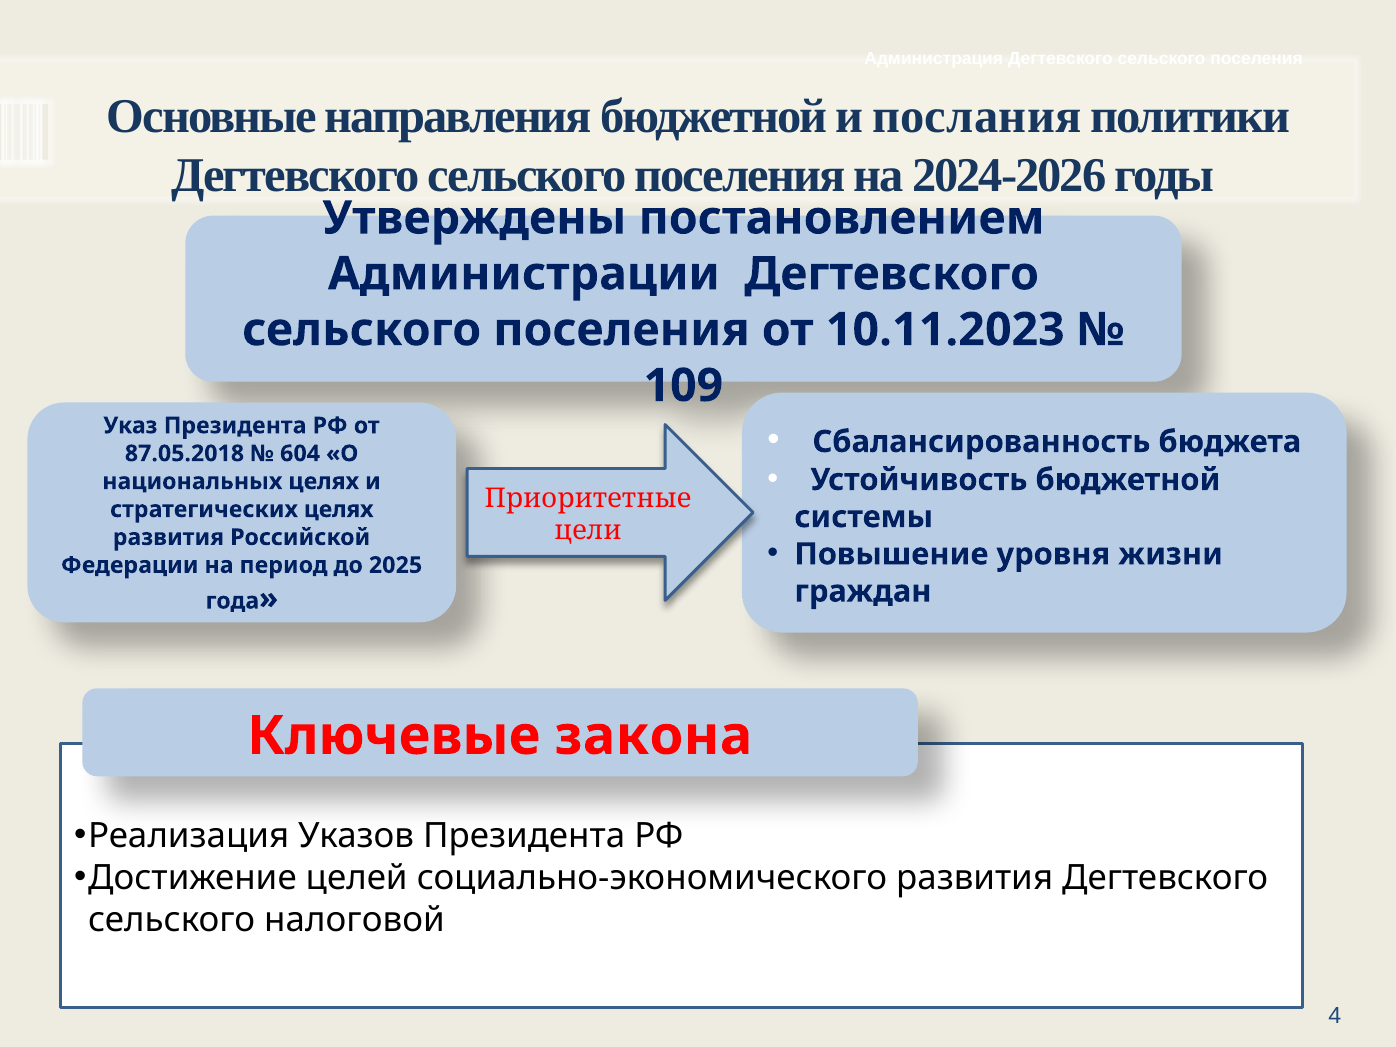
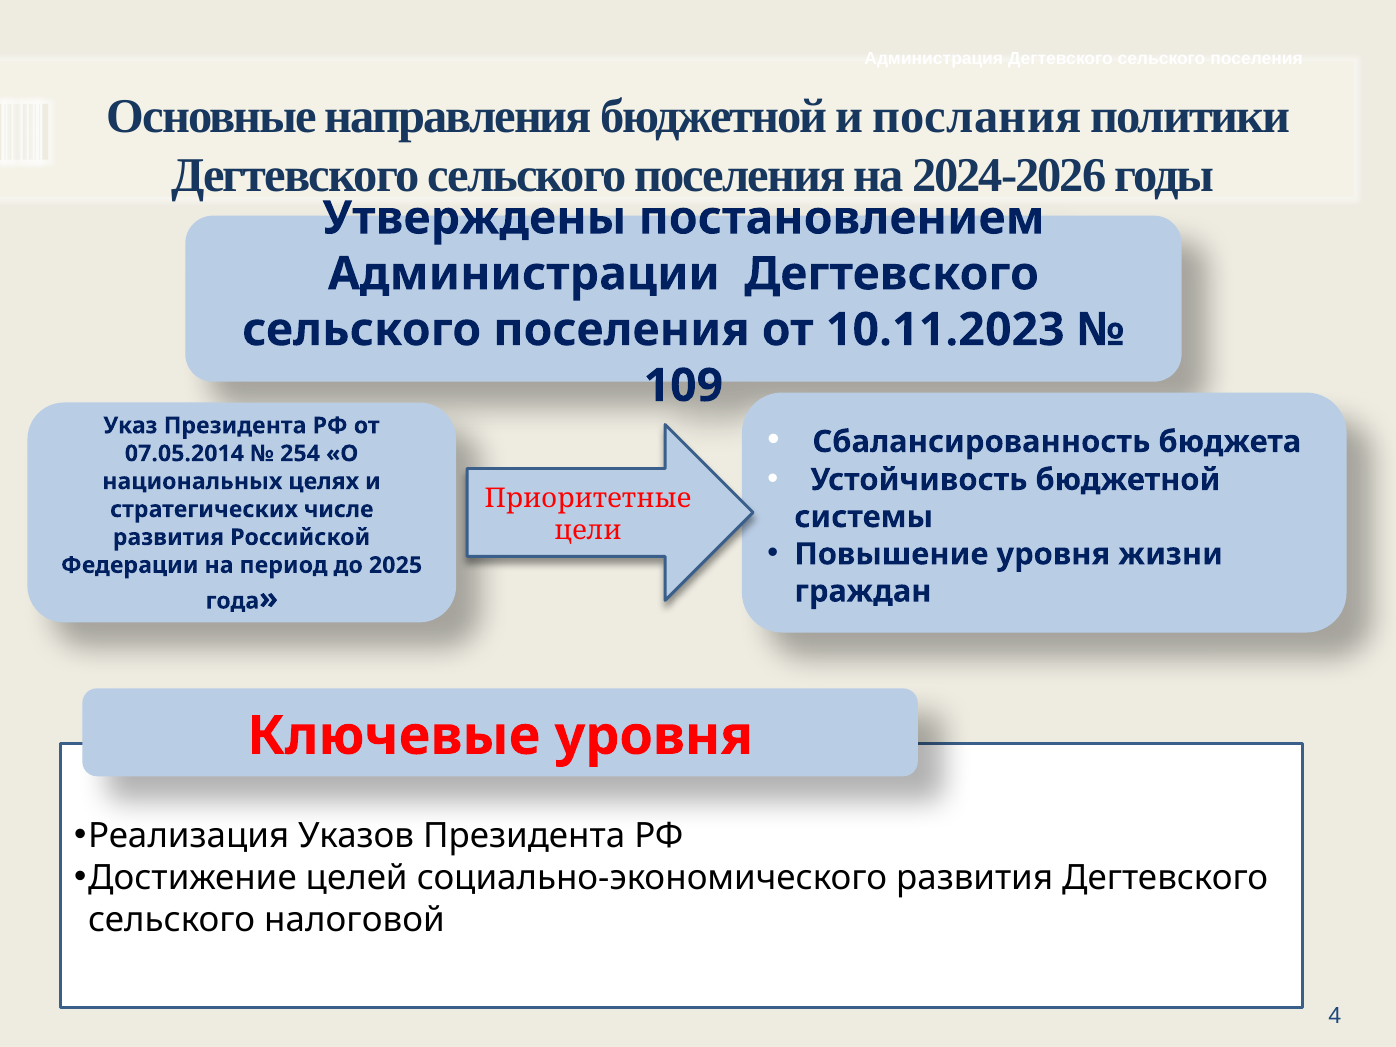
87.05.2018: 87.05.2018 -> 07.05.2014 (184, 454)
604: 604 -> 254 (300, 454)
стратегических целях: целях -> числе (339, 509)
Ключевые закона: закона -> уровня (654, 736)
